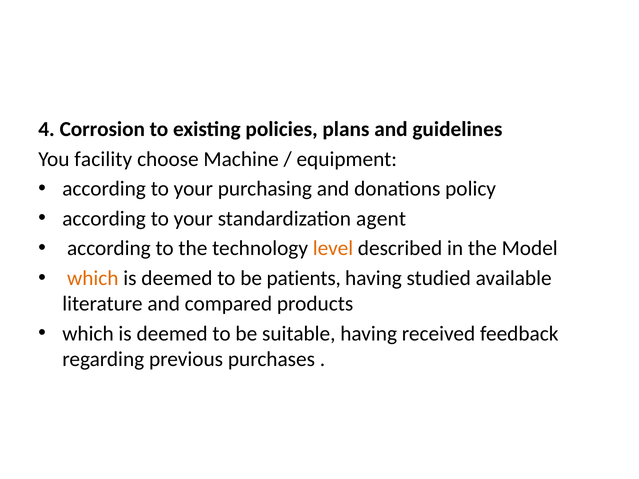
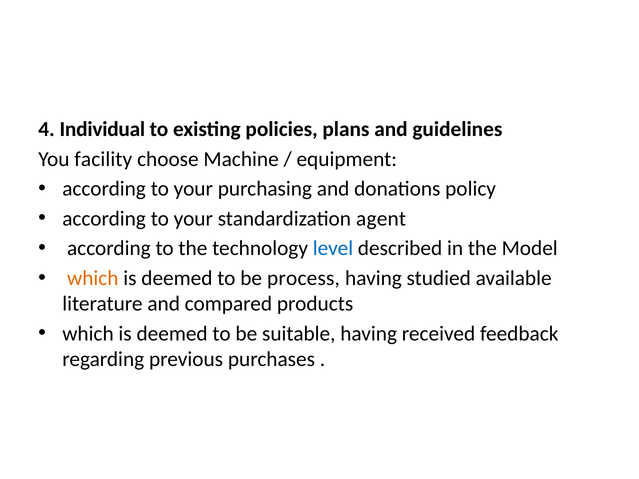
Corrosion: Corrosion -> Individual (102, 129)
level colour: orange -> blue (333, 249)
patients: patients -> process (303, 278)
